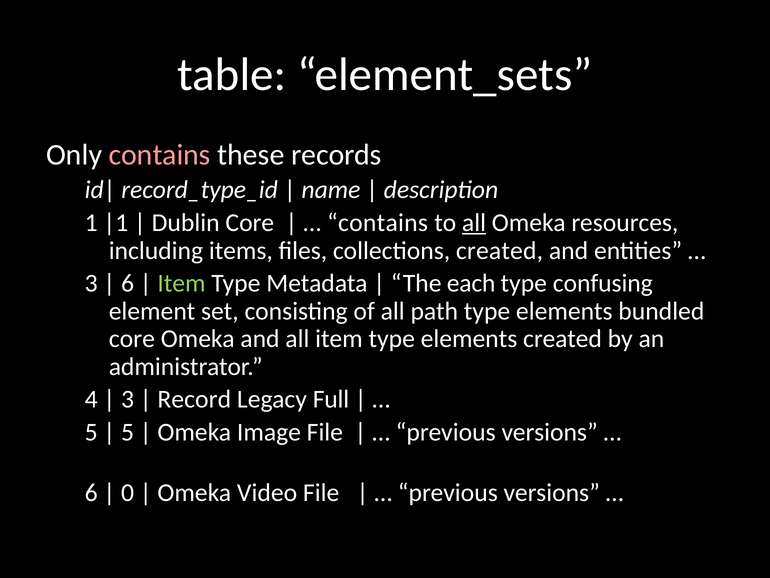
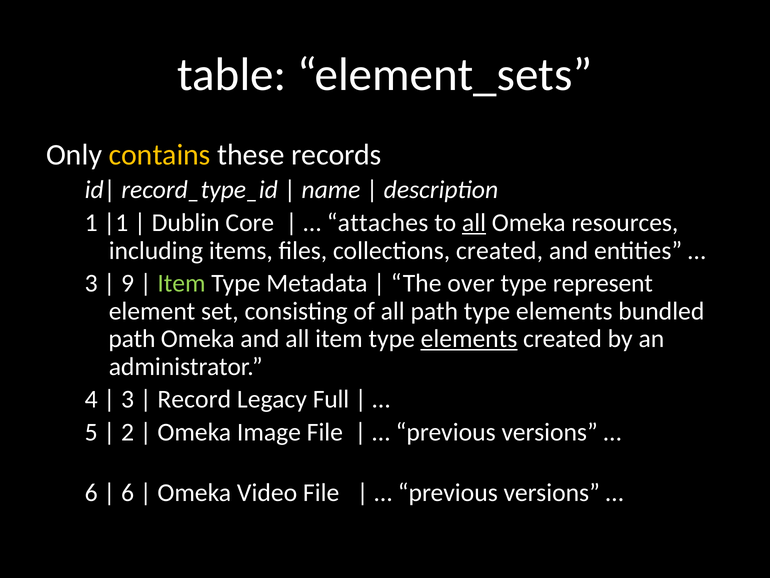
contains colour: pink -> yellow (160, 155)
contains: contains -> attaches (378, 223)
6: 6 -> 9 (128, 283)
each: each -> over (471, 283)
confusing: confusing -> represent (603, 283)
core: core -> path (132, 339)
elements underline: none -> present (469, 339)
5: 5 -> 2 (128, 432)
0: 0 -> 6 (128, 492)
